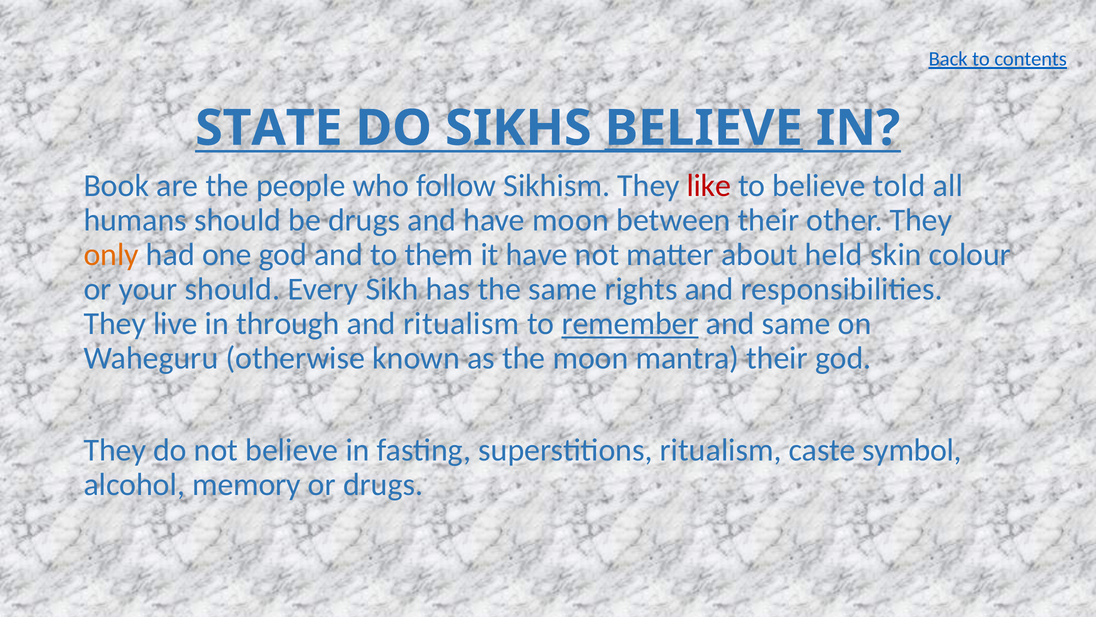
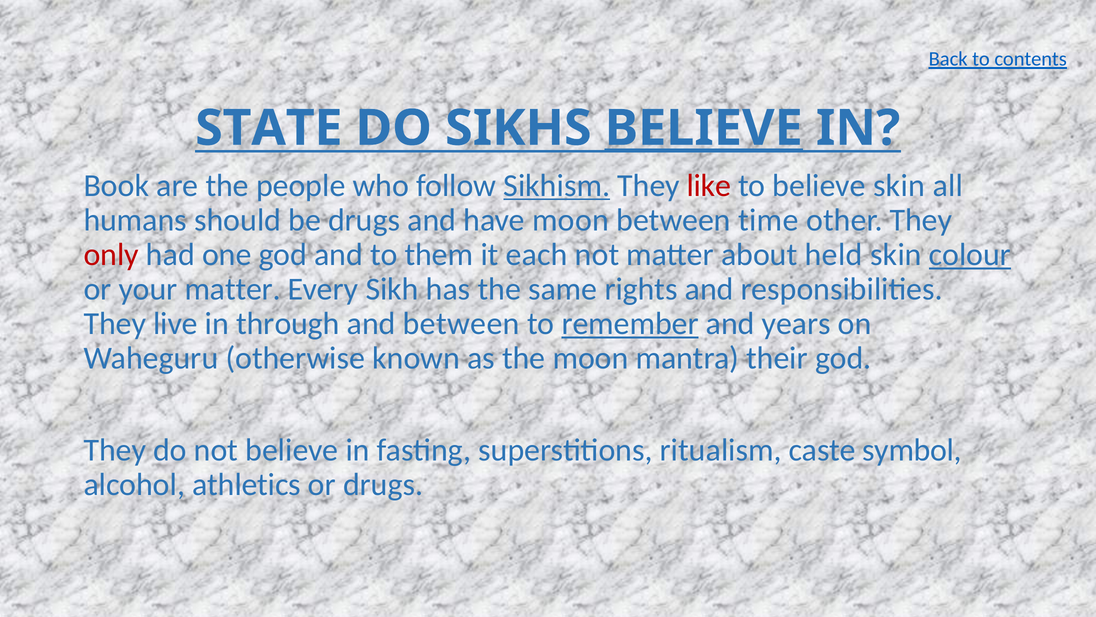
Sikhism underline: none -> present (557, 185)
believe told: told -> skin (899, 185)
between their: their -> time (768, 220)
only colour: orange -> red (111, 254)
it have: have -> each (537, 254)
colour underline: none -> present (970, 254)
your should: should -> matter (233, 289)
and ritualism: ritualism -> between (461, 323)
and same: same -> years (796, 323)
memory: memory -> athletics (247, 484)
